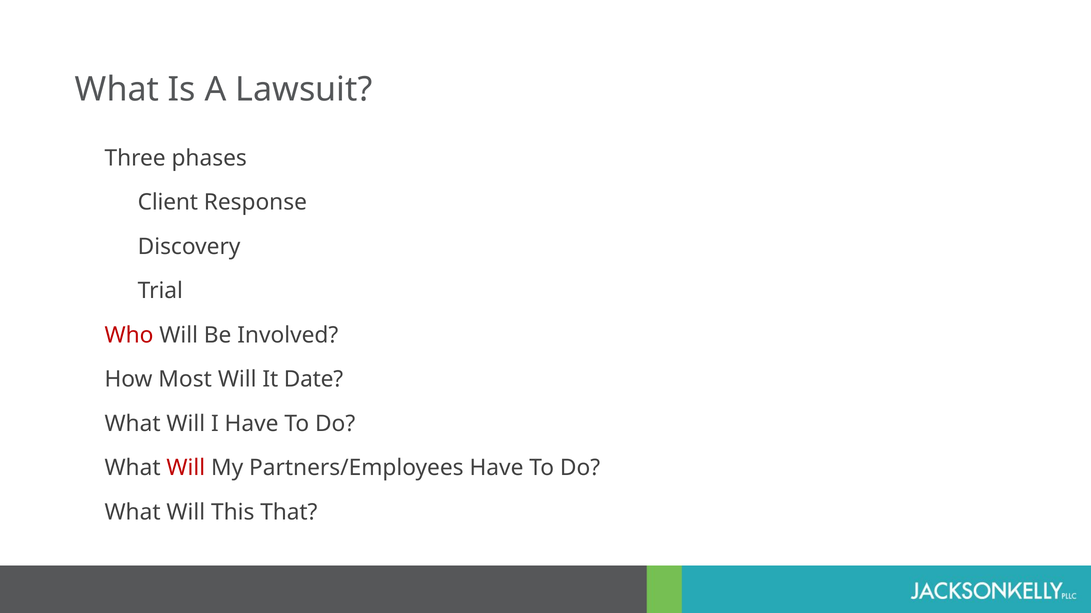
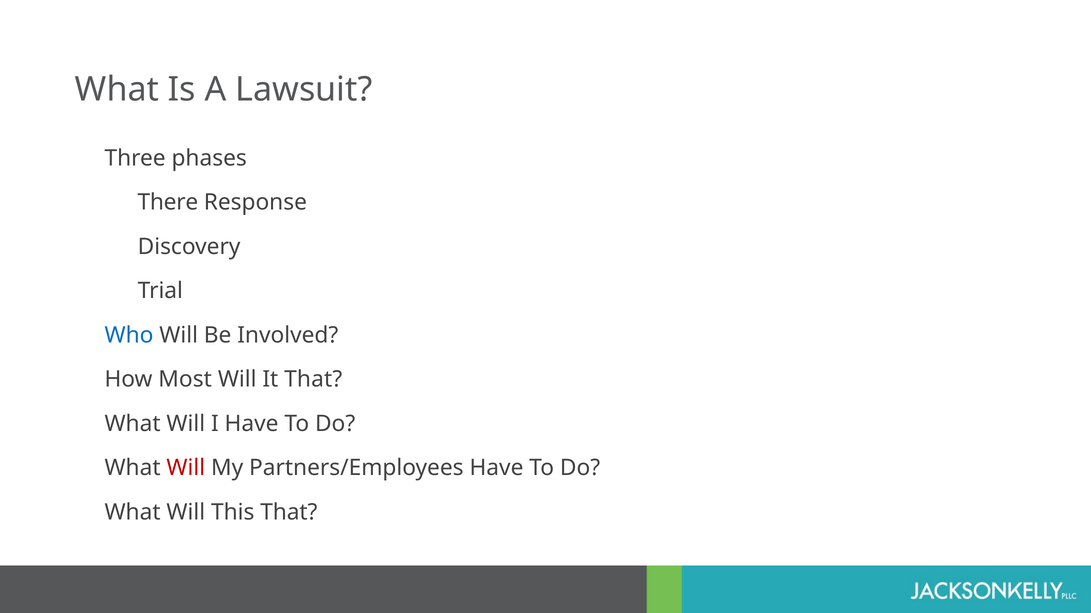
Client: Client -> There (168, 203)
Who colour: red -> blue (129, 335)
It Date: Date -> That (313, 380)
